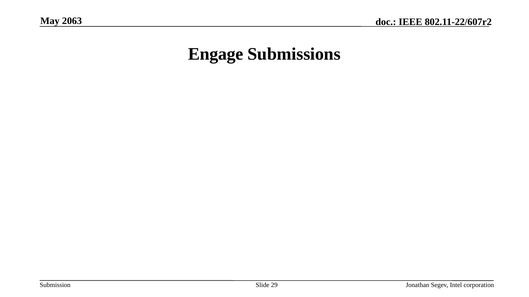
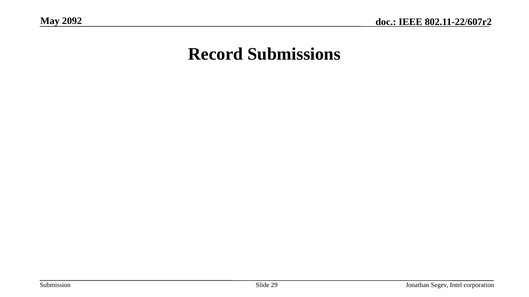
2063: 2063 -> 2092 (72, 21)
Engage: Engage -> Record (216, 54)
